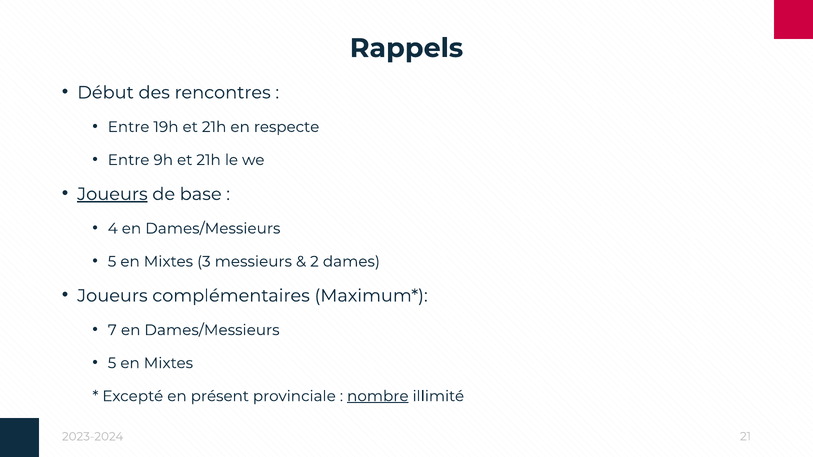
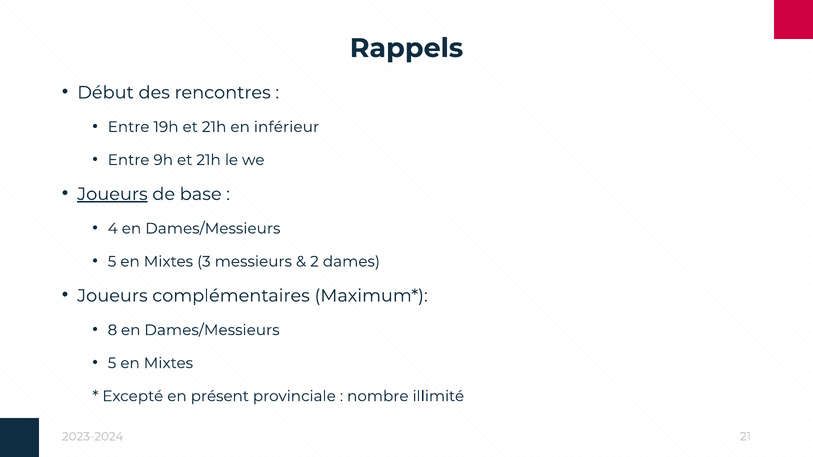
respecte: respecte -> inférieur (286, 127)
7: 7 -> 8 (112, 330)
nombre underline: present -> none (378, 396)
